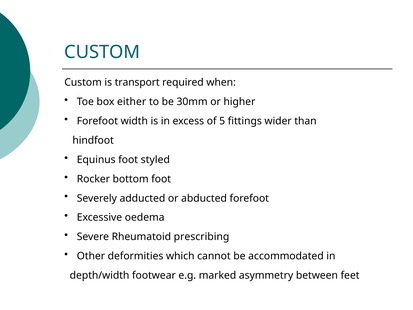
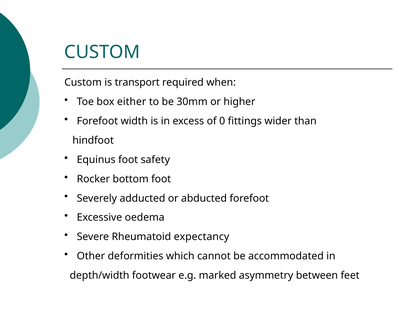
5: 5 -> 0 (222, 121)
styled: styled -> safety (155, 160)
prescribing: prescribing -> expectancy (202, 237)
